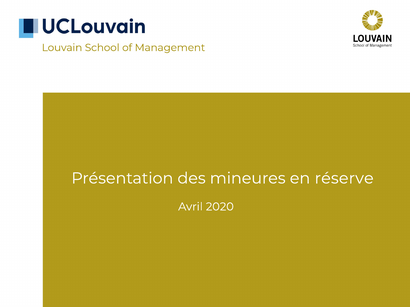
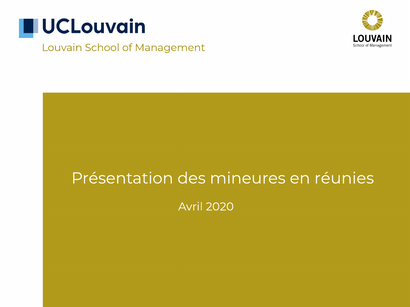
réserve: réserve -> réunies (344, 179)
